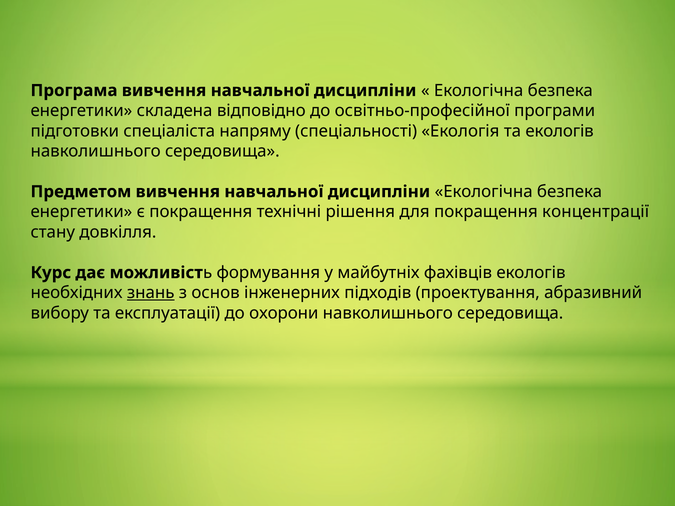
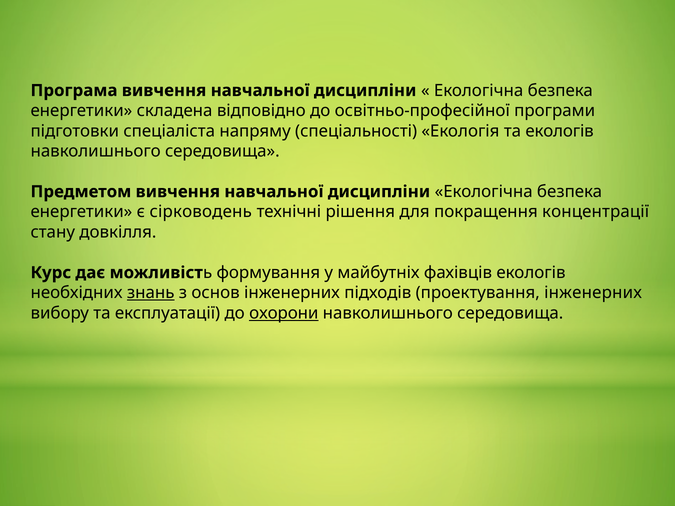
є покращення: покращення -> сірководень (201, 212)
проектування абразивний: абразивний -> інженерних (593, 293)
охорони underline: none -> present (284, 313)
